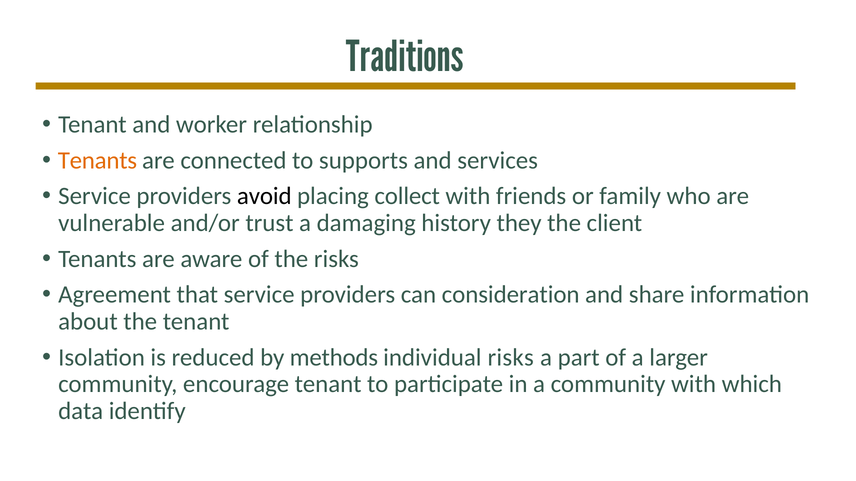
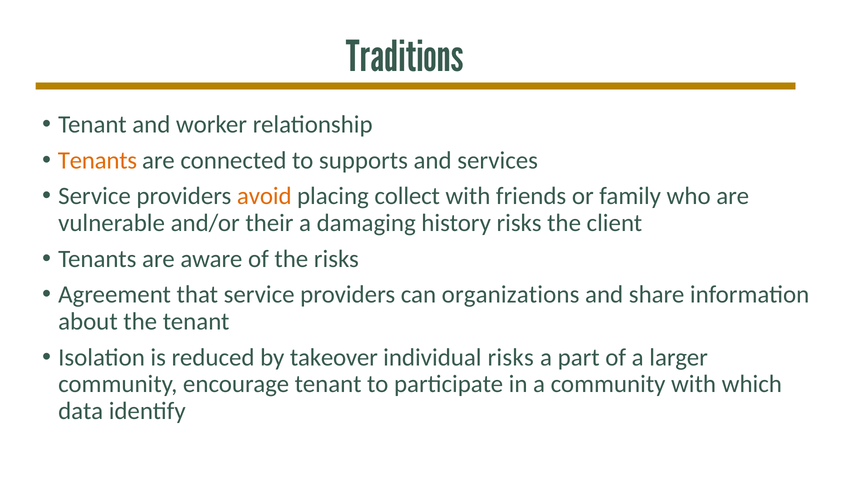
avoid colour: black -> orange (264, 196)
trust: trust -> their (269, 223)
history they: they -> risks (519, 223)
consideration: consideration -> organizations (511, 295)
methods: methods -> takeover (334, 358)
